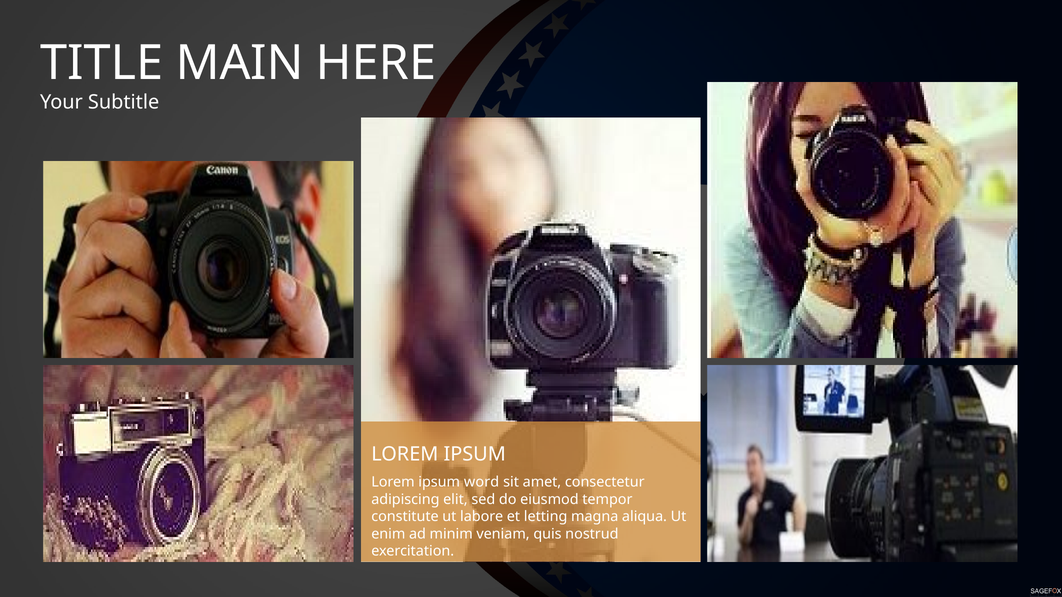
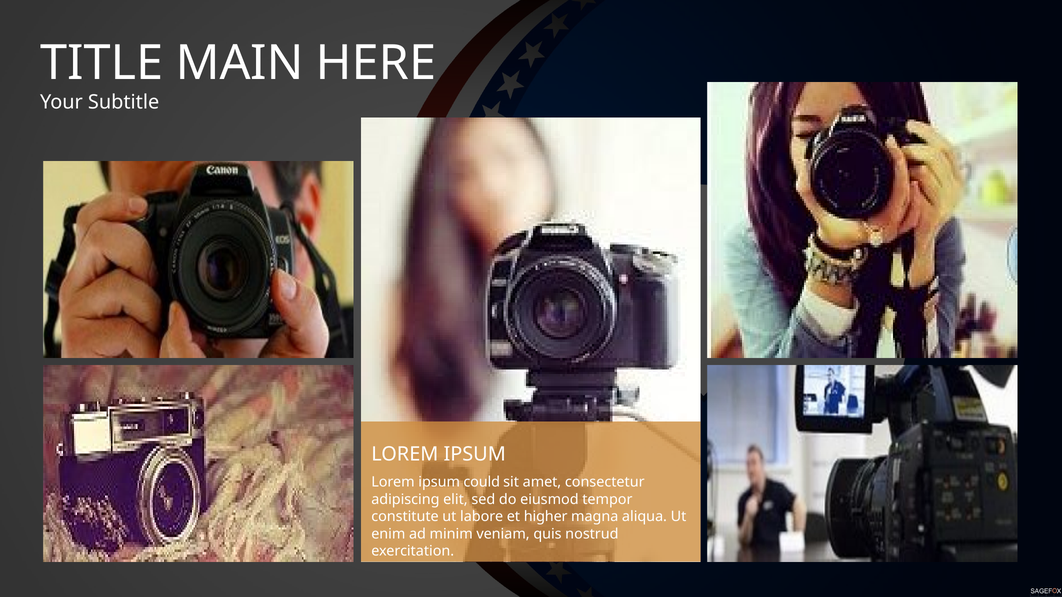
word: word -> could (482, 482)
letting: letting -> higher (546, 517)
